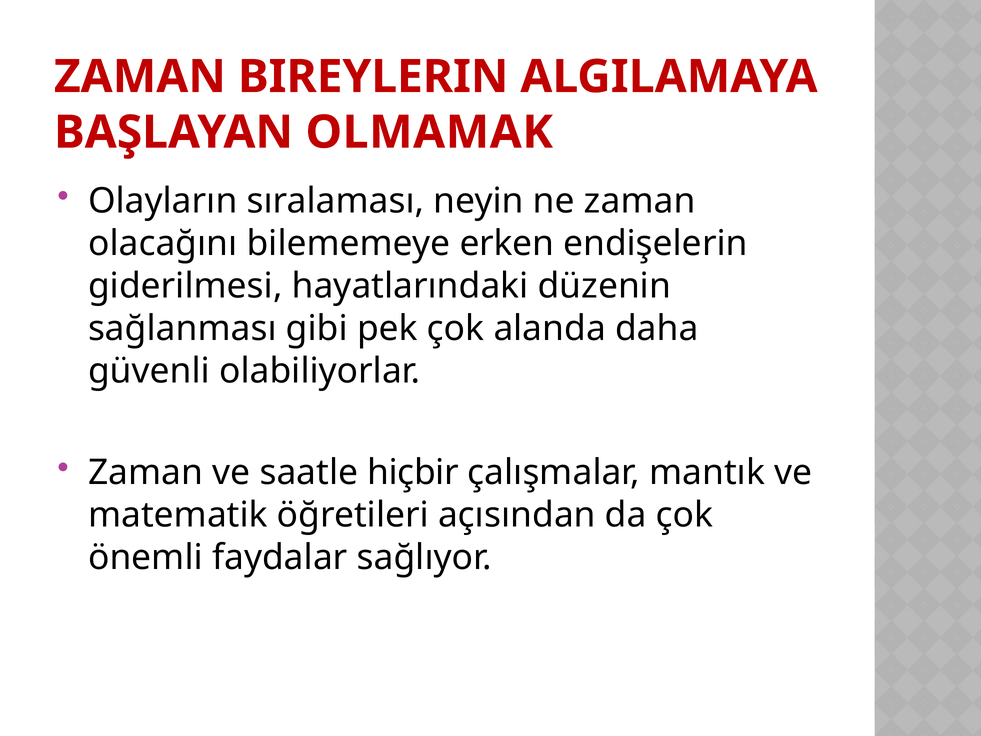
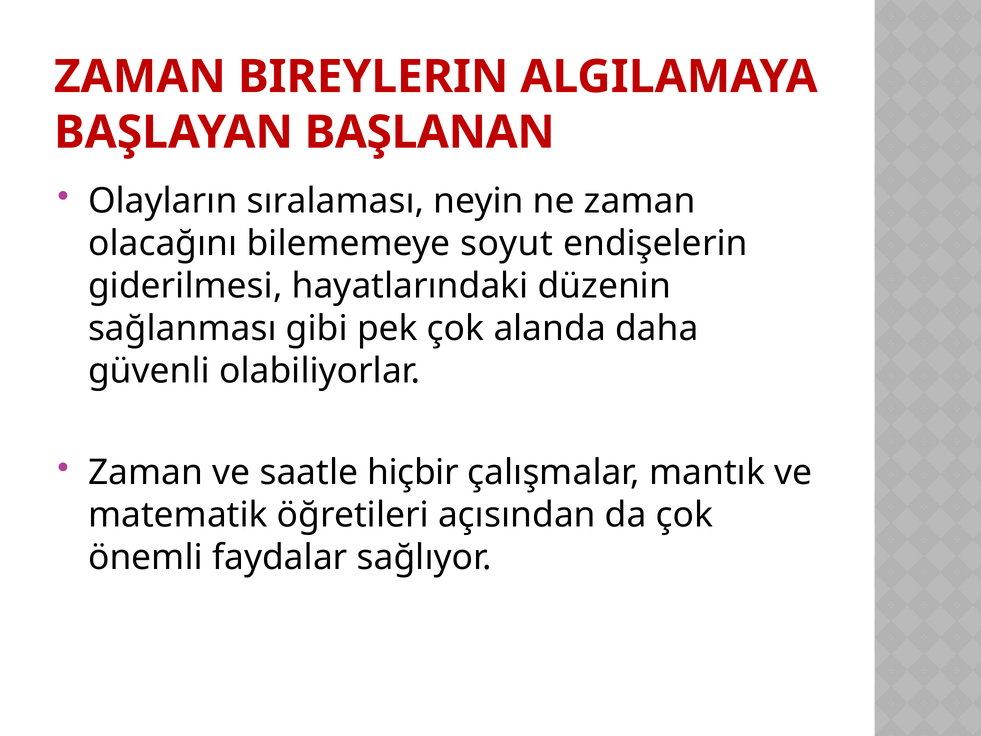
OLMAMAK: OLMAMAK -> BAŞLANAN (430, 132)
erken: erken -> soyut (507, 244)
